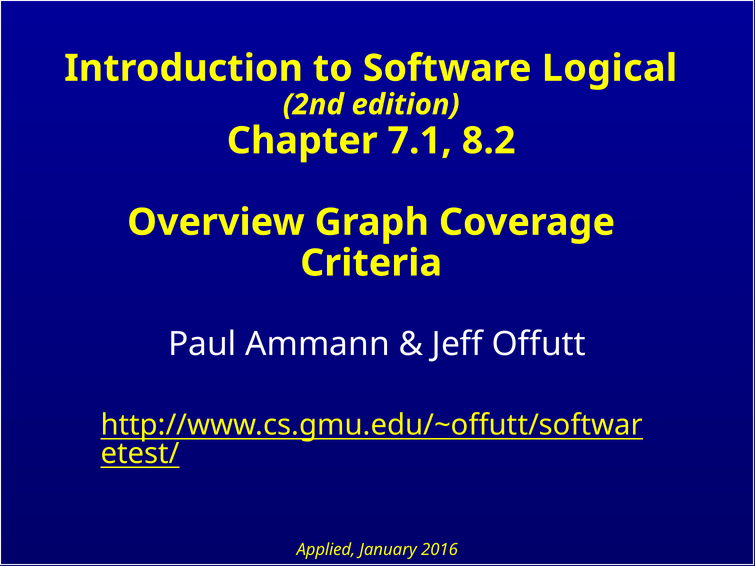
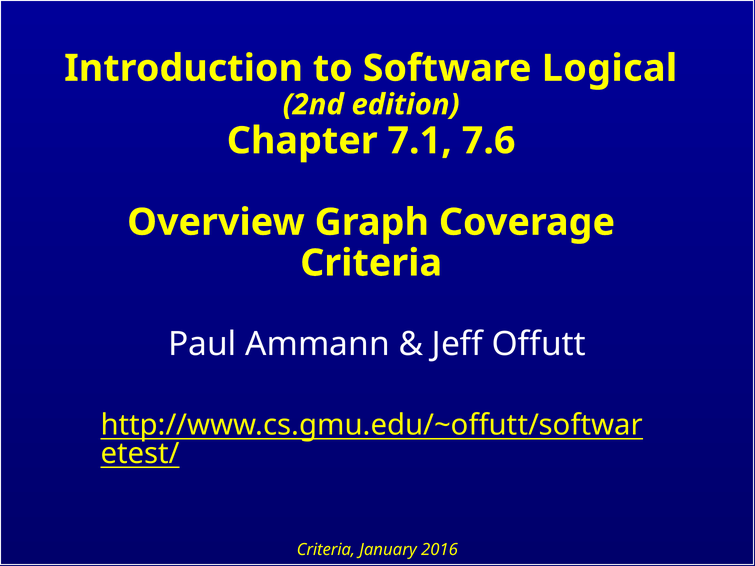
8.2: 8.2 -> 7.6 (489, 141)
Applied: Applied -> Criteria (326, 550)
